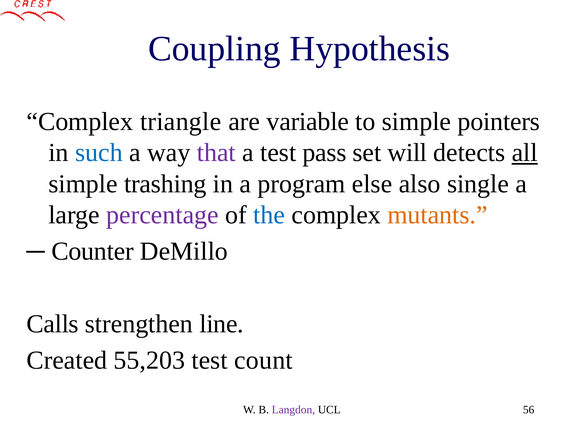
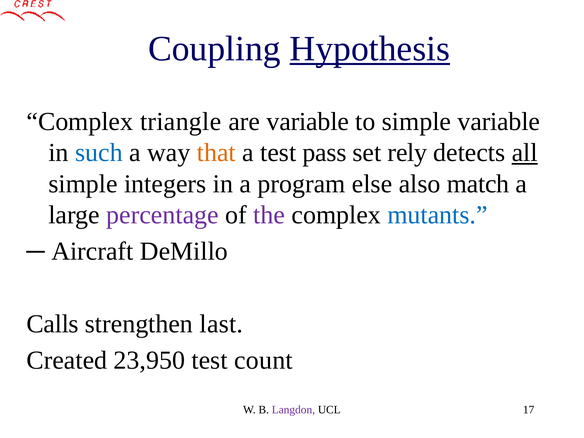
Hypothesis underline: none -> present (370, 49)
simple pointers: pointers -> variable (499, 122)
that colour: purple -> orange (216, 153)
will: will -> rely (407, 153)
trashing: trashing -> integers (165, 184)
single: single -> match (478, 184)
the colour: blue -> purple (269, 215)
mutants colour: orange -> blue (437, 215)
Counter: Counter -> Aircraft (92, 251)
line: line -> last (221, 324)
55,203: 55,203 -> 23,950 (149, 360)
56: 56 -> 17 (529, 410)
